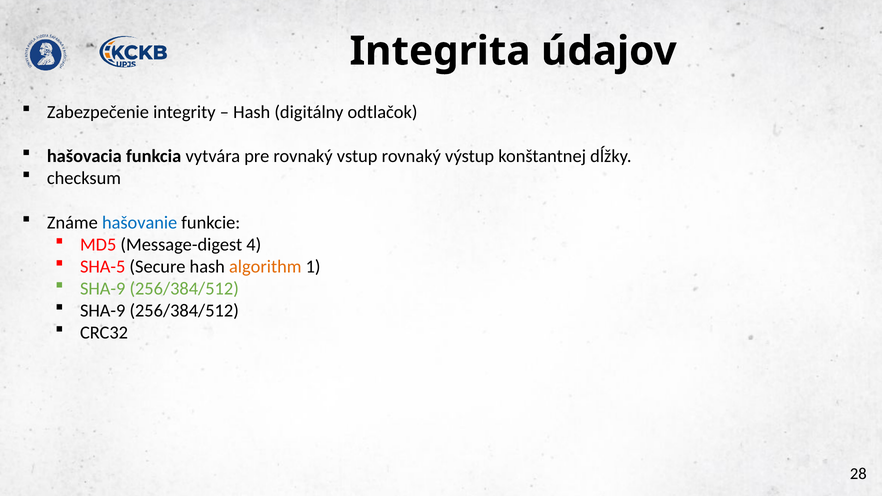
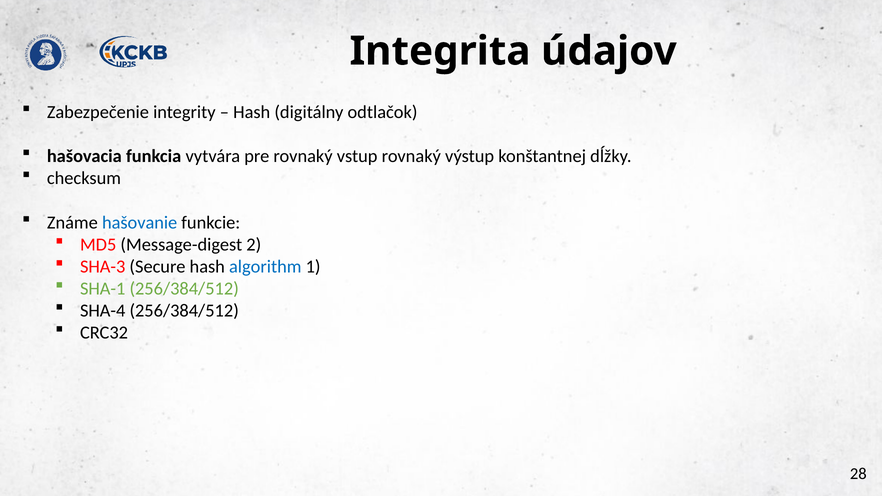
4: 4 -> 2 (254, 245)
SHA-5: SHA-5 -> SHA-3 (103, 267)
algorithm colour: orange -> blue (265, 267)
SHA-9: SHA-9 -> SHA-1 (103, 289)
SHA-9: SHA-9 -> SHA-4 (103, 311)
